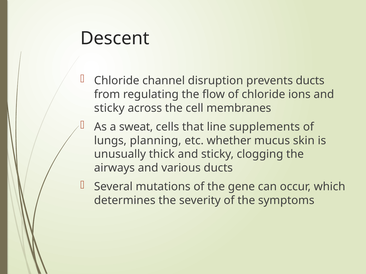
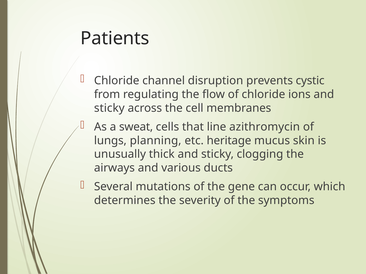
Descent: Descent -> Patients (115, 39)
prevents ducts: ducts -> cystic (310, 81)
supplements: supplements -> azithromycin (265, 127)
whether: whether -> heritage (229, 141)
